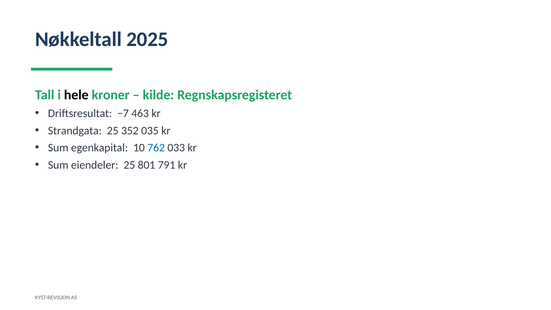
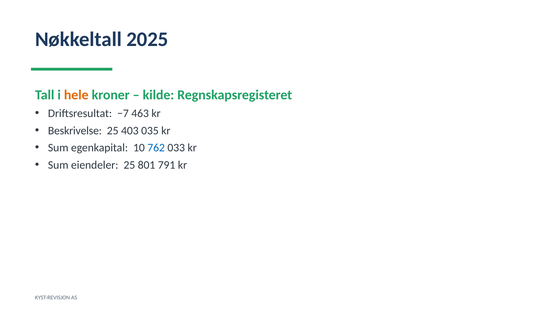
hele colour: black -> orange (76, 95)
Strandgata: Strandgata -> Beskrivelse (75, 131)
352: 352 -> 403 (130, 131)
